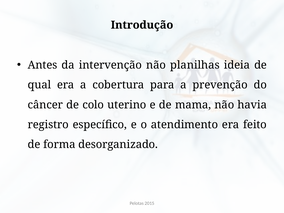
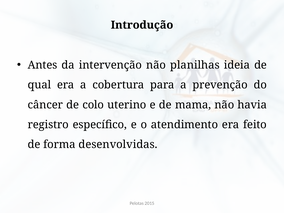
desorganizado: desorganizado -> desenvolvidas (118, 144)
